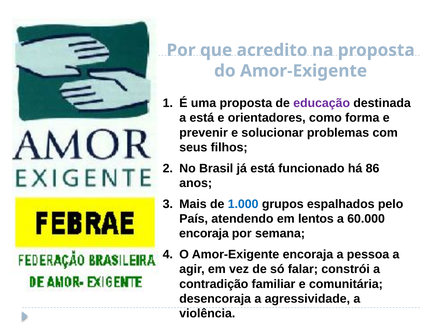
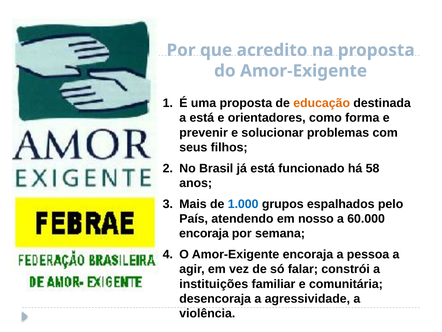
educação colour: purple -> orange (322, 103)
86: 86 -> 58 (373, 168)
lentos: lentos -> nosso (316, 218)
contradição: contradição -> instituições (214, 284)
